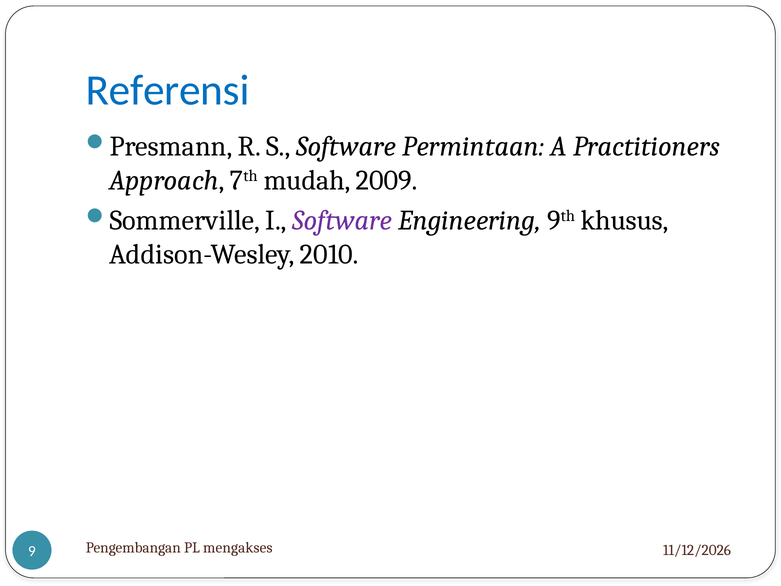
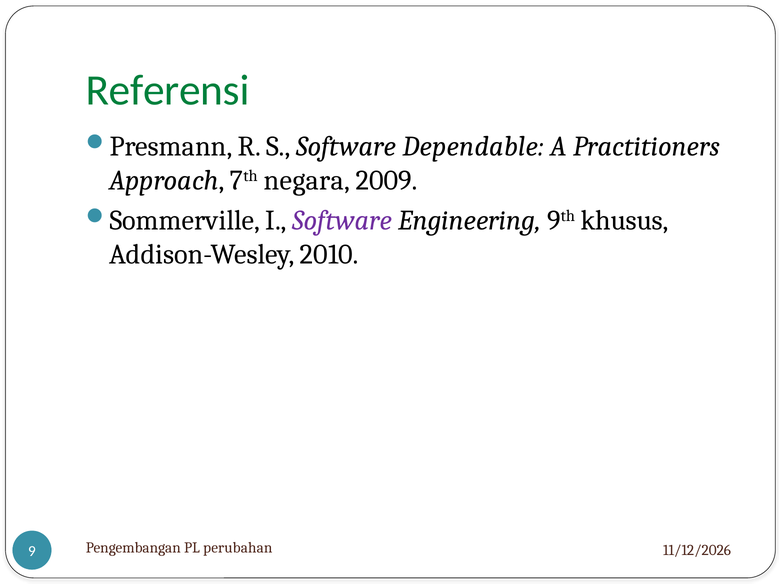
Referensi colour: blue -> green (168, 90)
Permintaan: Permintaan -> Dependable (473, 146)
mudah: mudah -> negara (307, 180)
mengakses: mengakses -> perubahan (238, 548)
